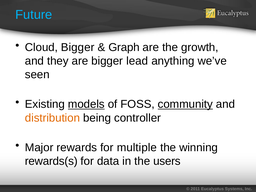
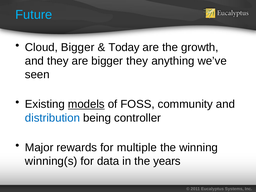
Graph: Graph -> Today (124, 47)
bigger lead: lead -> they (137, 61)
community underline: present -> none (185, 104)
distribution colour: orange -> blue (52, 118)
rewards(s: rewards(s -> winning(s (51, 161)
users: users -> years (167, 161)
